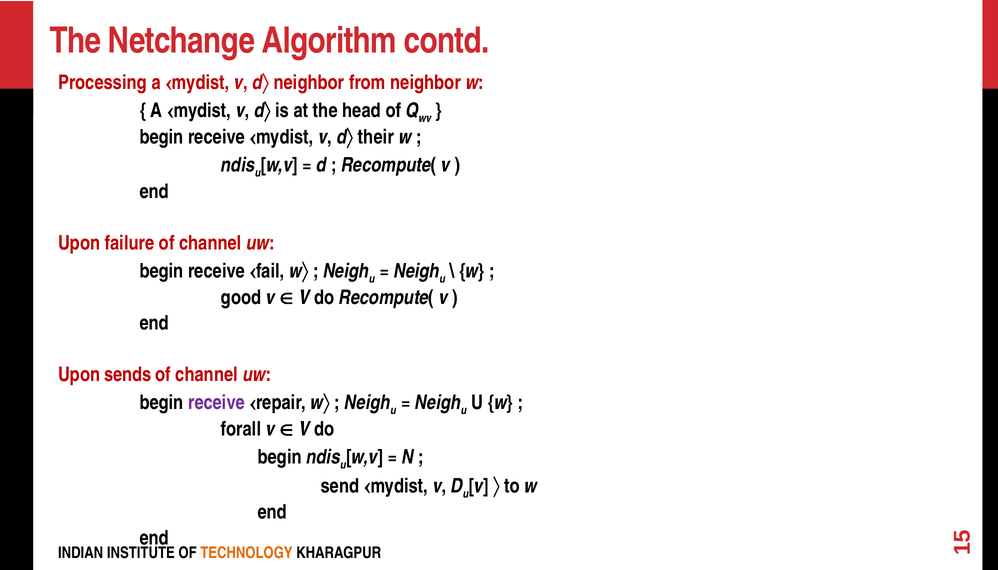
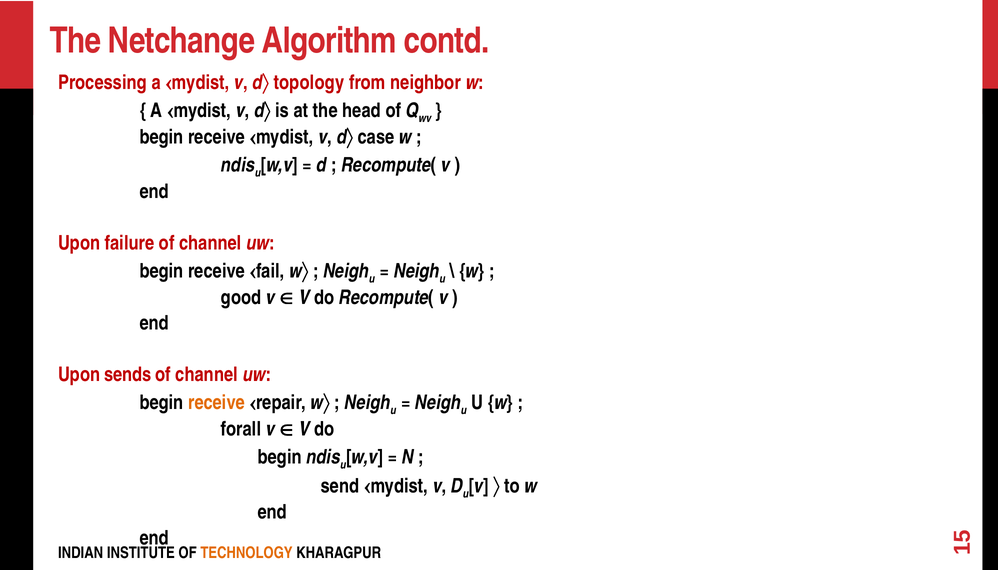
d neighbor: neighbor -> topology (309, 83)
their: their -> case (376, 137)
receive colour: purple -> orange (216, 403)
